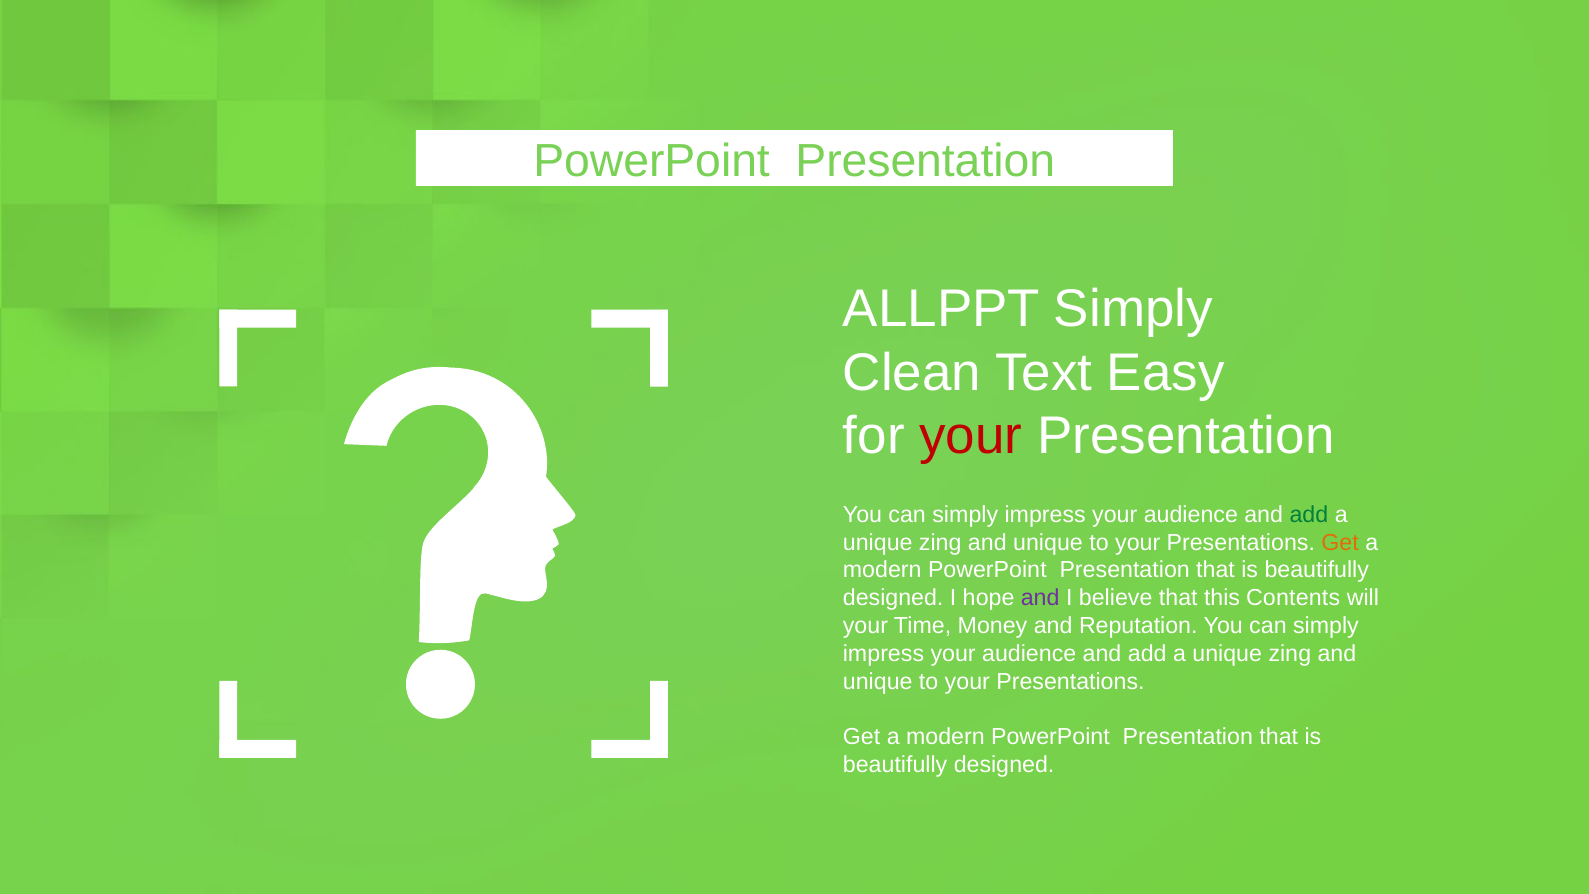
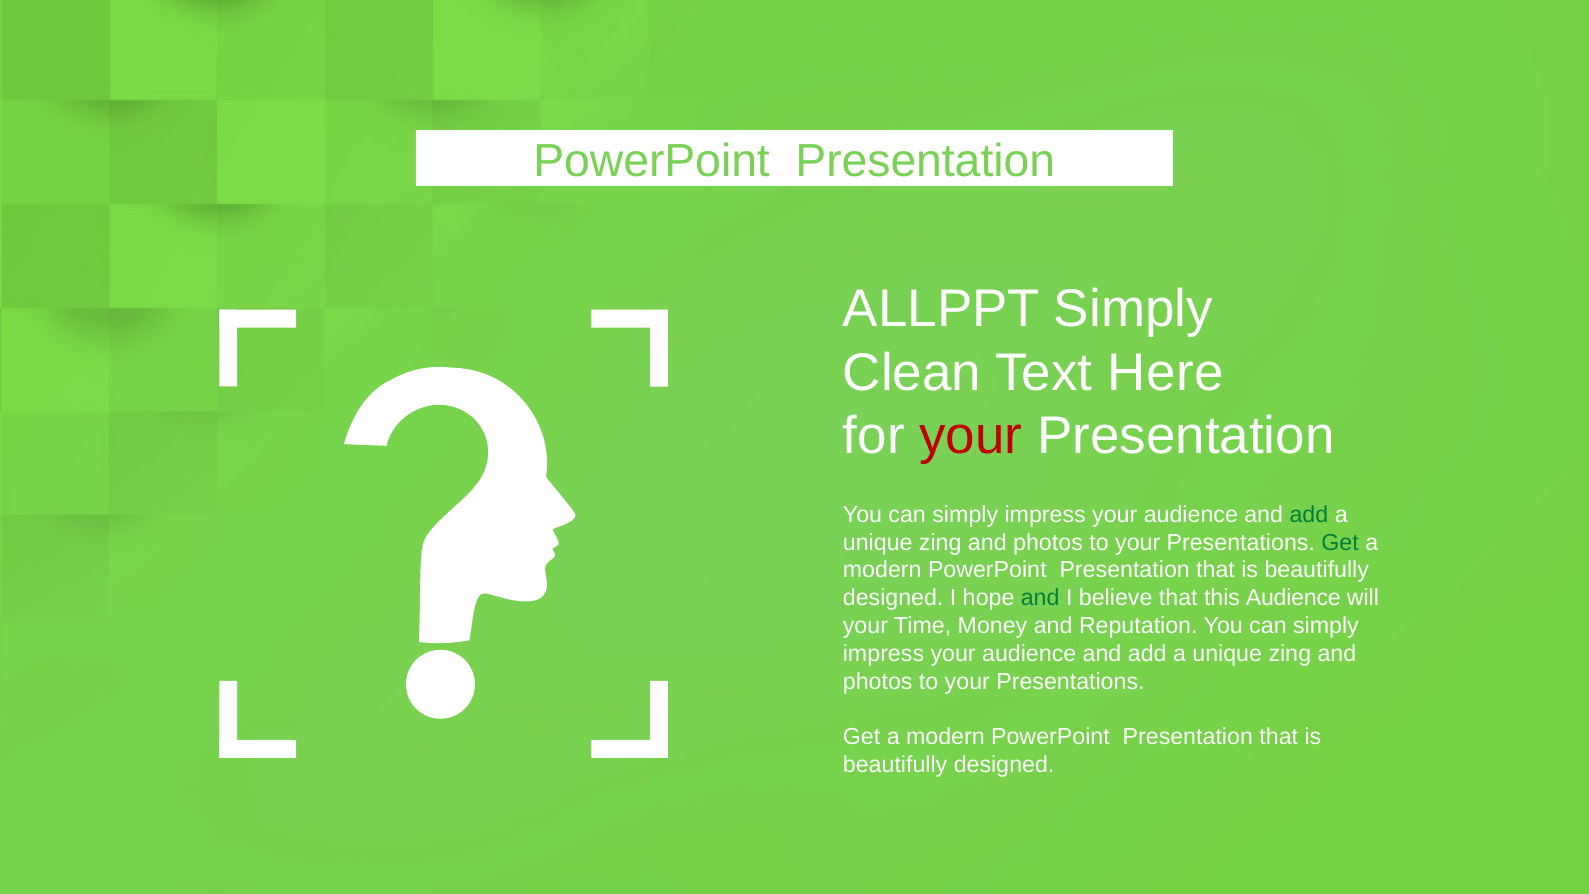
Easy: Easy -> Here (1166, 373)
unique: unique -> photos (1048, 542)
Get colour: orange -> green (1340, 542)
and colour: purple -> green (1040, 598)
this Contents: Contents -> Audience (1293, 598)
unique: unique -> photos (878, 681)
